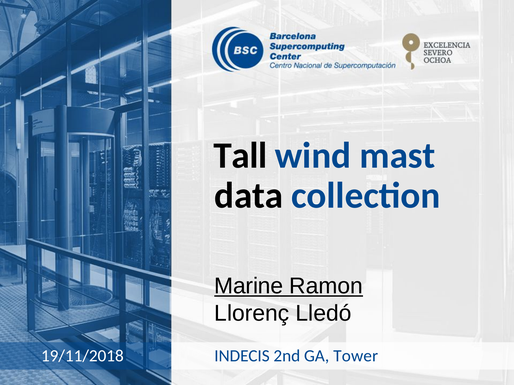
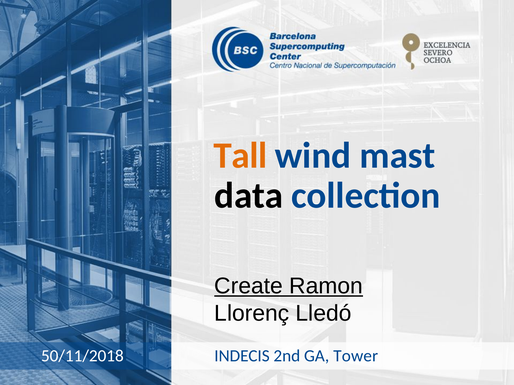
Tall colour: black -> orange (241, 156)
Marine: Marine -> Create (249, 286)
19/11/2018: 19/11/2018 -> 50/11/2018 (82, 356)
